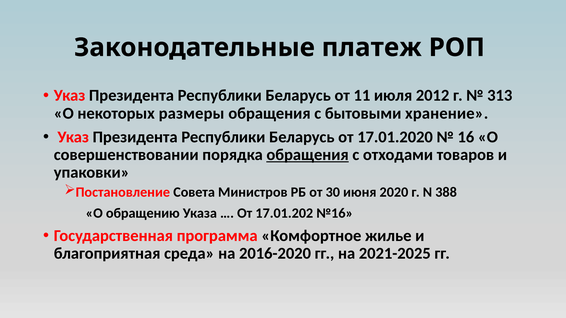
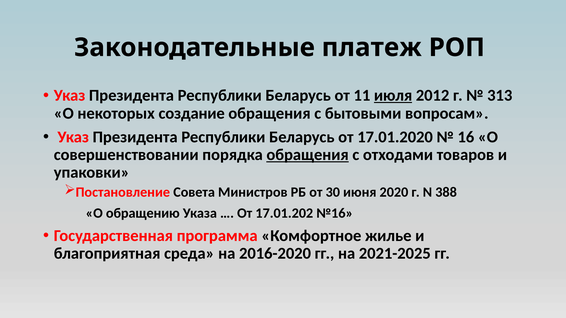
июля underline: none -> present (393, 96)
размеры: размеры -> создание (192, 113)
хранение: хранение -> вопросам (447, 113)
